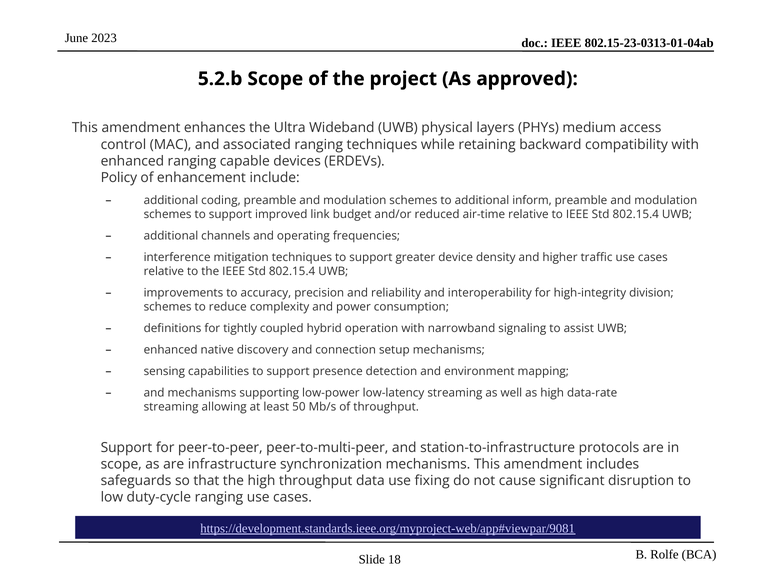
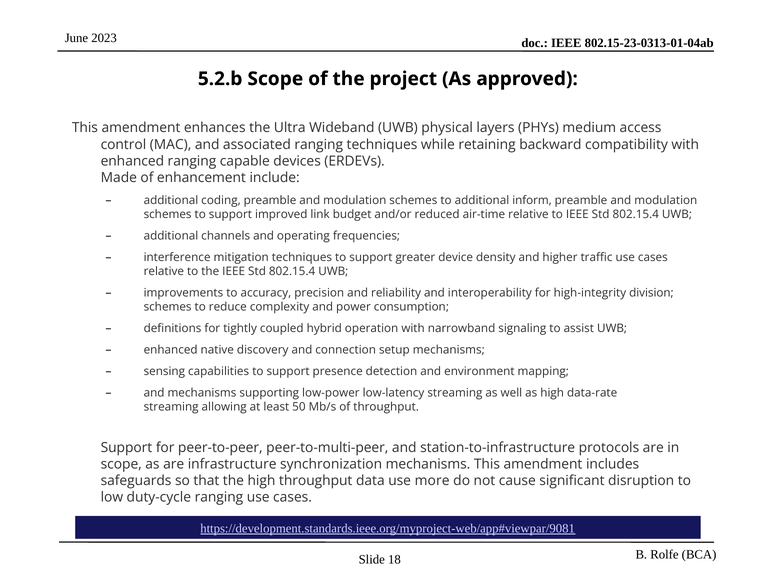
Policy: Policy -> Made (119, 178)
fixing: fixing -> more (432, 480)
